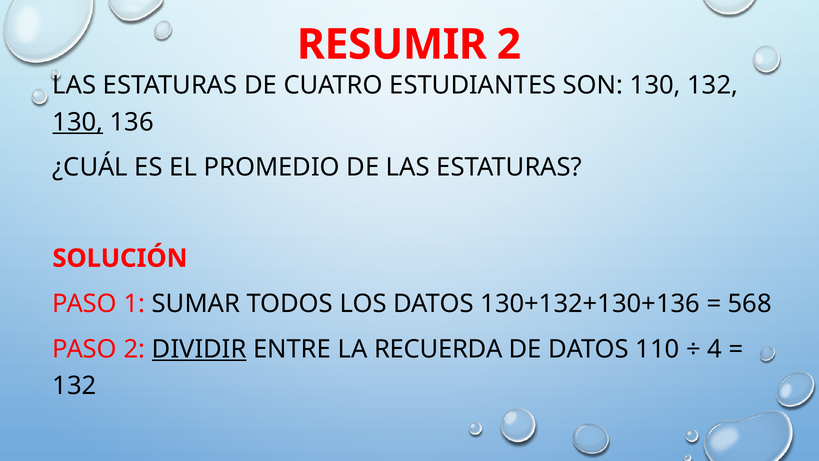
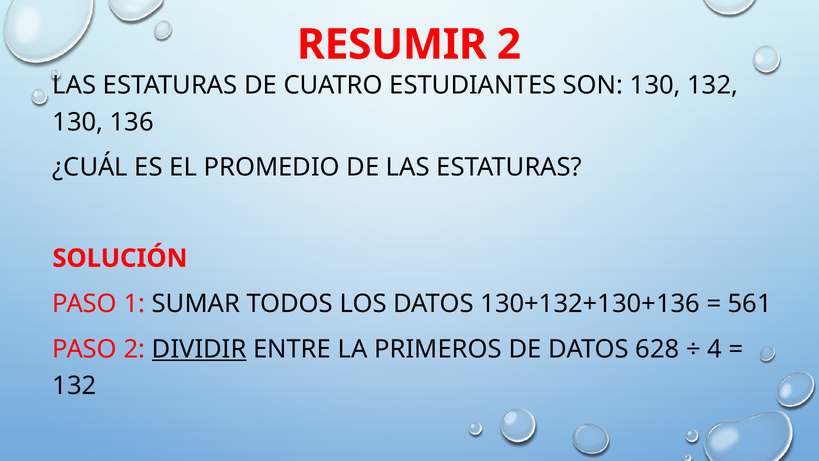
130 underline: present -> none (78, 122)
568: 568 -> 561 (750, 304)
RECUERDA: RECUERDA -> PRIMEROS (438, 349)
110: 110 -> 628 (657, 349)
